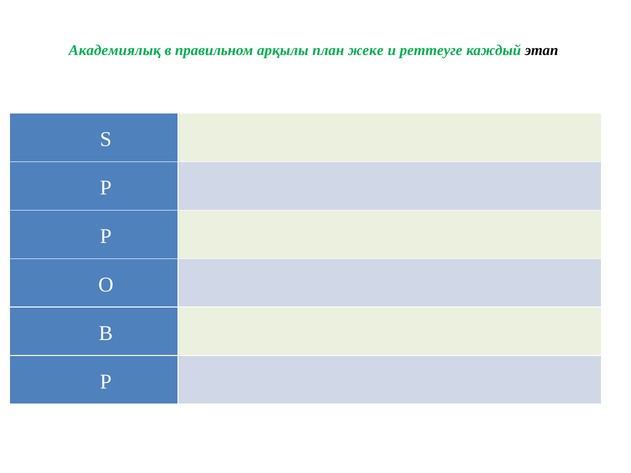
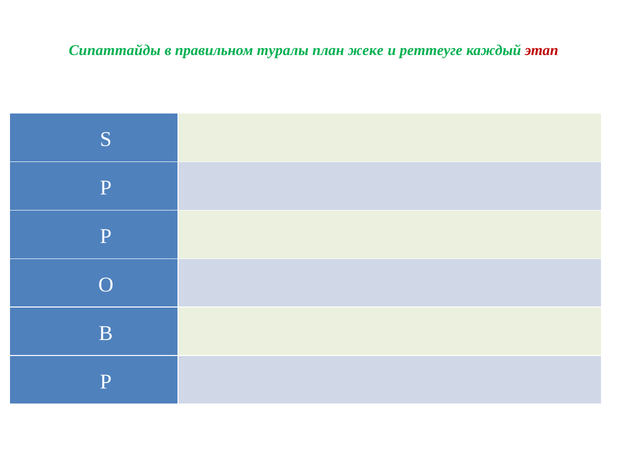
Академиялық: Академиялық -> Сипаттайды (115, 50)
арқылы: арқылы -> туралы (283, 50)
этап colour: black -> red (542, 50)
